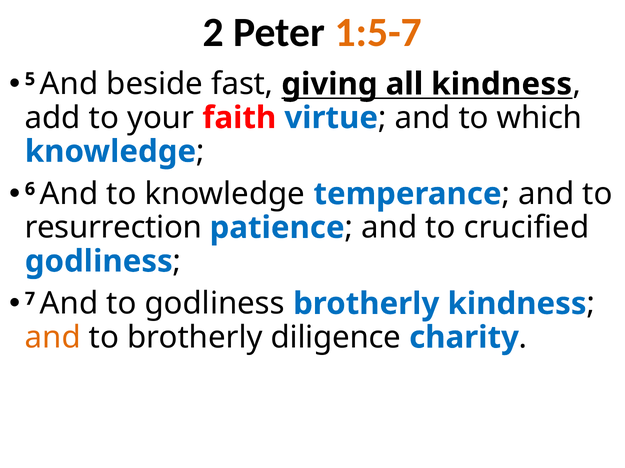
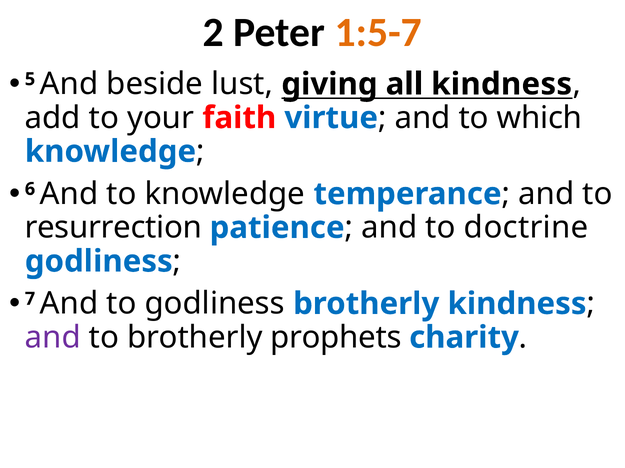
fast: fast -> lust (242, 84)
crucified: crucified -> doctrine (526, 228)
and colour: orange -> purple (53, 338)
diligence: diligence -> prophets (336, 338)
